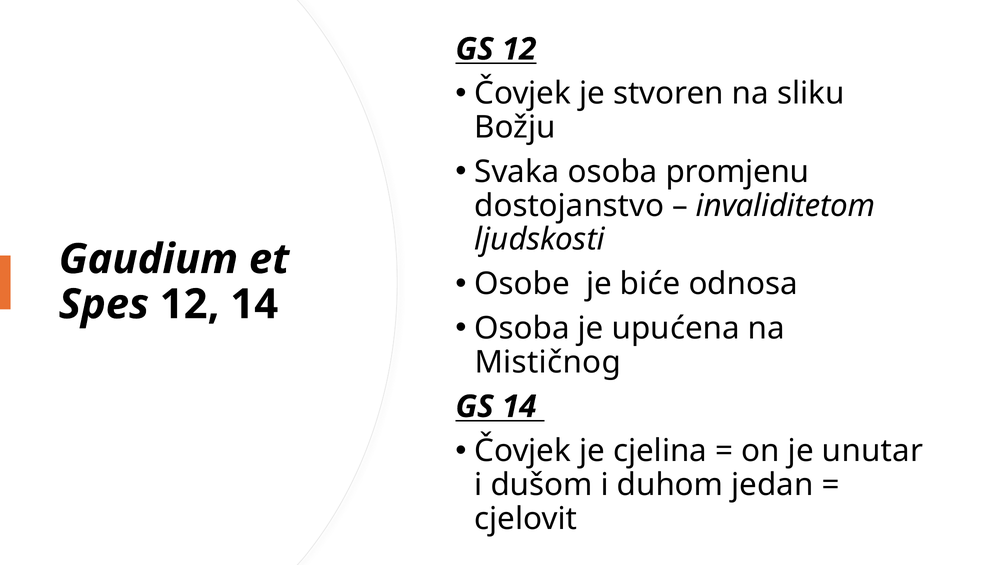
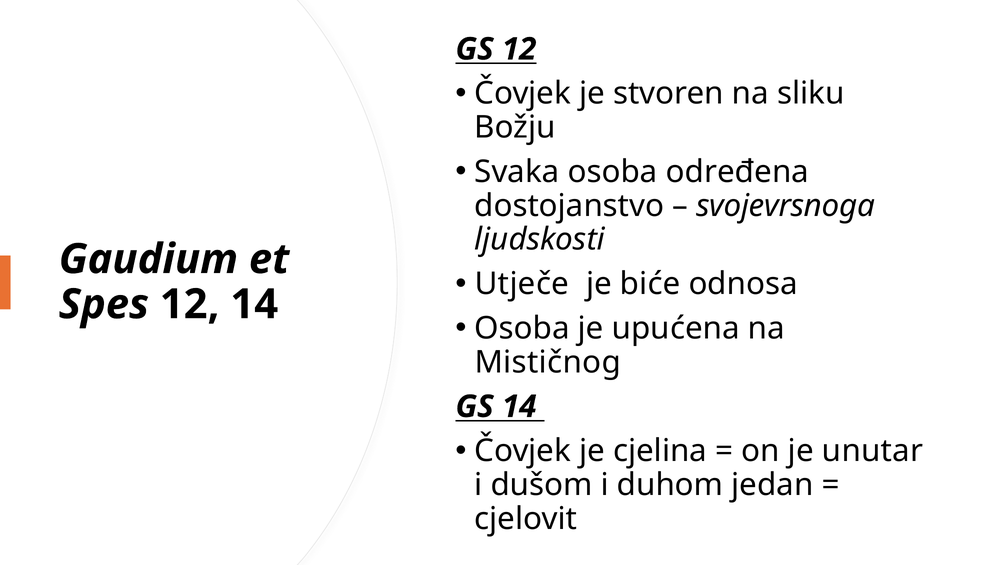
promjenu: promjenu -> određena (737, 172)
invaliditetom: invaliditetom -> svojevrsnoga (786, 206)
Osobe: Osobe -> Utječe (522, 284)
